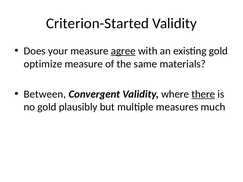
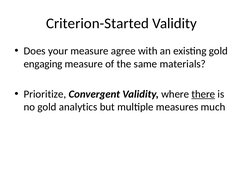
agree underline: present -> none (123, 51)
optimize: optimize -> engaging (43, 64)
Between: Between -> Prioritize (45, 94)
plausibly: plausibly -> analytics (78, 107)
